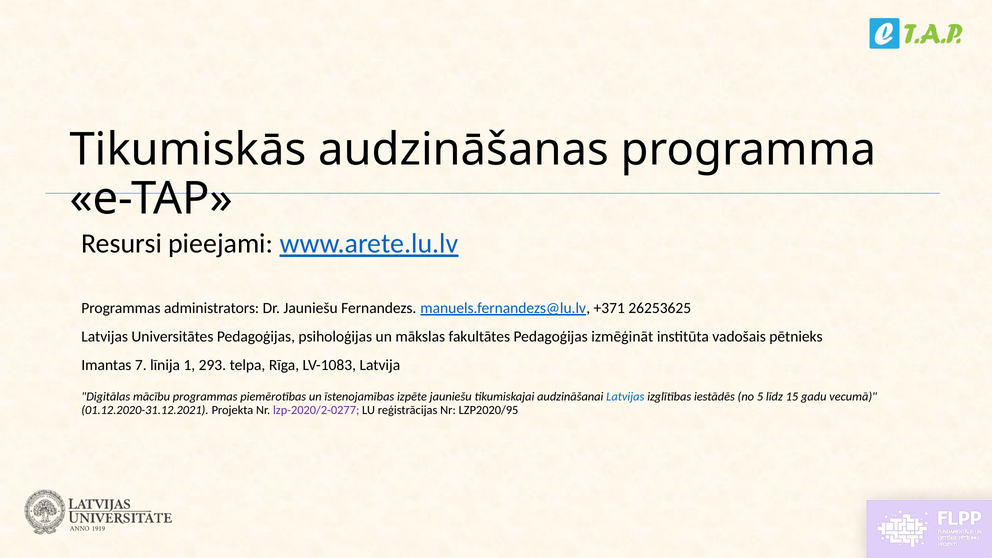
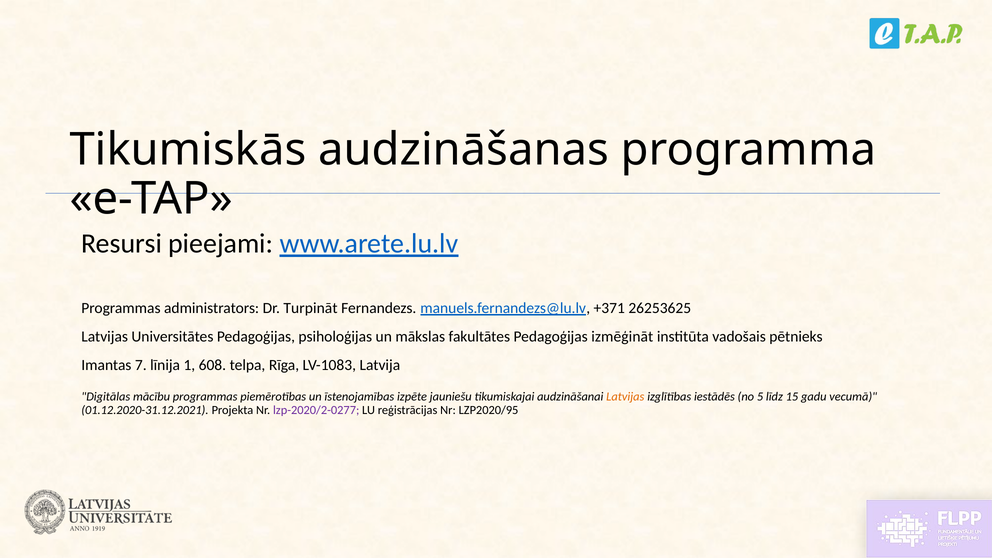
Dr Jauniešu: Jauniešu -> Turpināt (311, 308)
293: 293 -> 608 (212, 365)
Latvijas colour: blue -> orange (625, 397)
